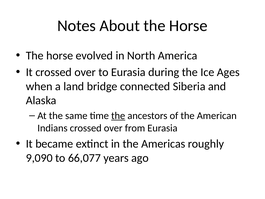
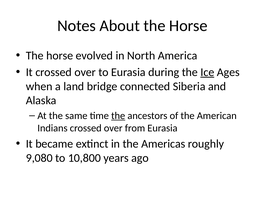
Ice underline: none -> present (207, 72)
9,090: 9,090 -> 9,080 (39, 158)
66,077: 66,077 -> 10,800 (84, 158)
